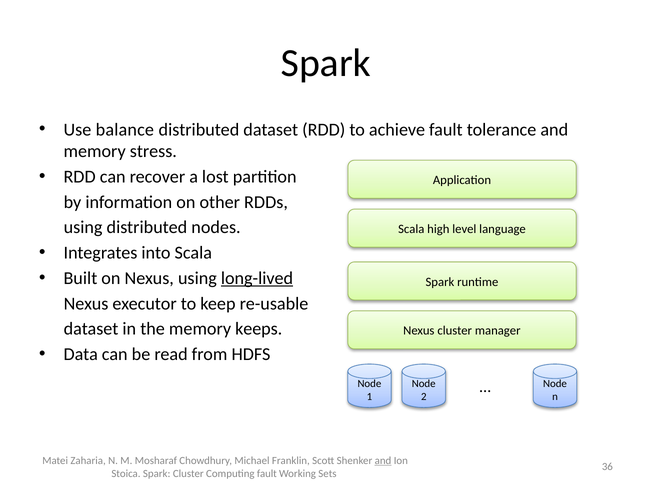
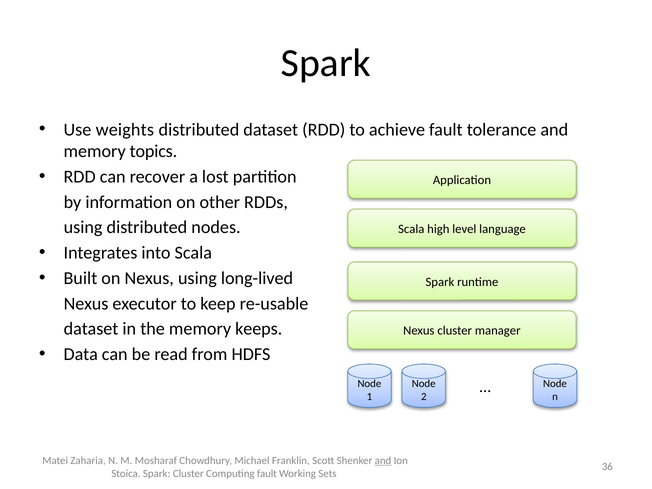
balance: balance -> weights (125, 130)
stress: stress -> topics (153, 151)
long-lived underline: present -> none (257, 278)
